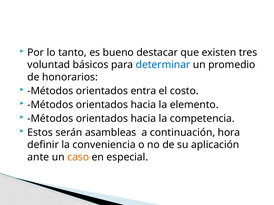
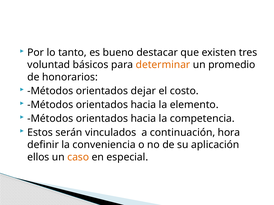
determinar colour: blue -> orange (163, 65)
entra: entra -> dejar (143, 91)
asambleas: asambleas -> vinculados (111, 133)
ante: ante -> ellos (38, 157)
